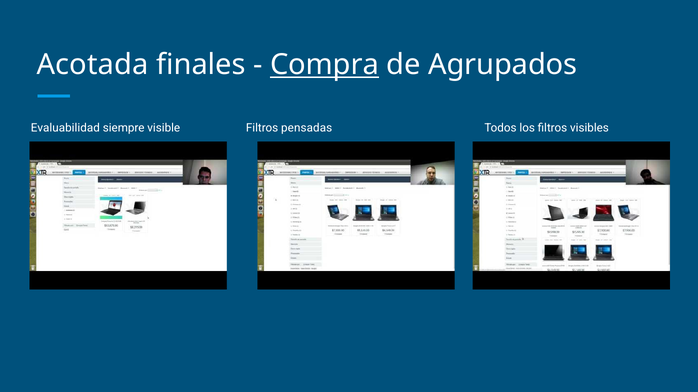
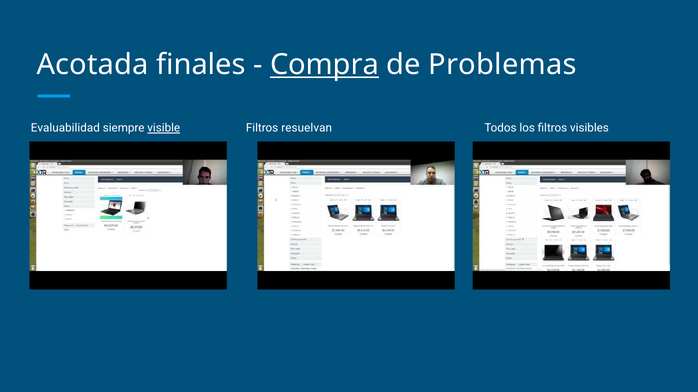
Agrupados: Agrupados -> Problemas (503, 65)
visible underline: none -> present (164, 128)
pensadas: pensadas -> resuelvan (307, 128)
